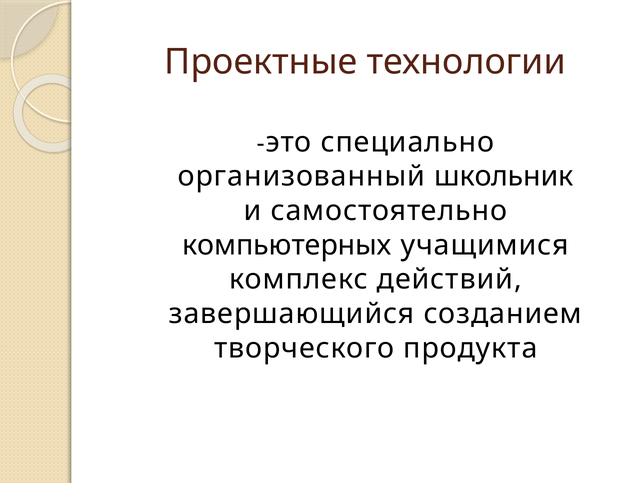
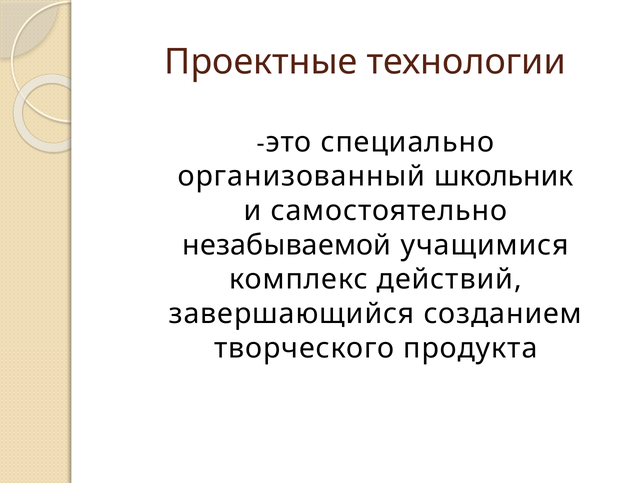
компьютерных: компьютерных -> незабываемой (287, 245)
